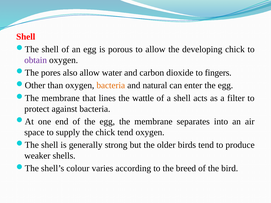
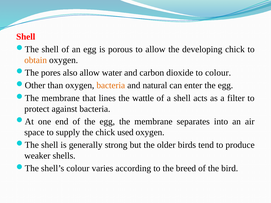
obtain colour: purple -> orange (36, 60)
to fingers: fingers -> colour (218, 73)
chick tend: tend -> used (125, 132)
